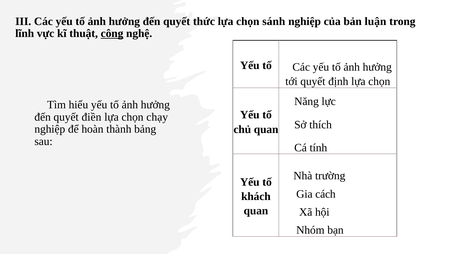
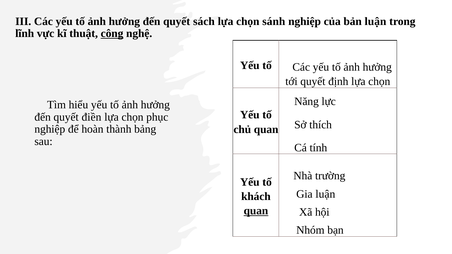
thức: thức -> sách (204, 21)
chạy: chạy -> phục (157, 117)
Gia cách: cách -> luận (325, 194)
quan underline: none -> present (256, 211)
